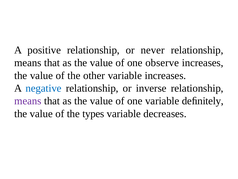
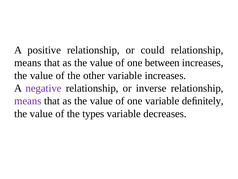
never: never -> could (153, 50)
observe: observe -> between (162, 63)
negative colour: blue -> purple (44, 88)
